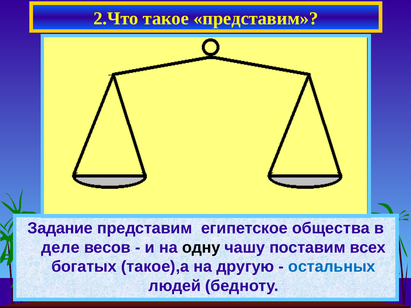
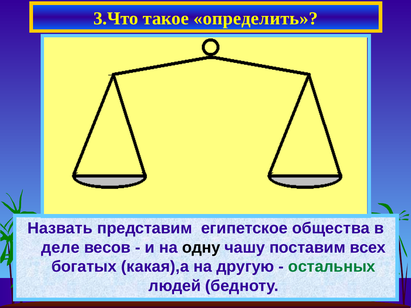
2.Что: 2.Что -> 3.Что (116, 18)
такое представим: представим -> определить (256, 18)
Задание: Задание -> Назвать (60, 228)
такое),а: такое),а -> какая),а (155, 267)
остальных colour: blue -> green (332, 267)
